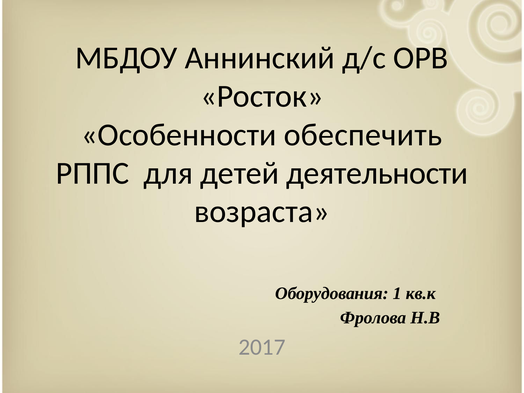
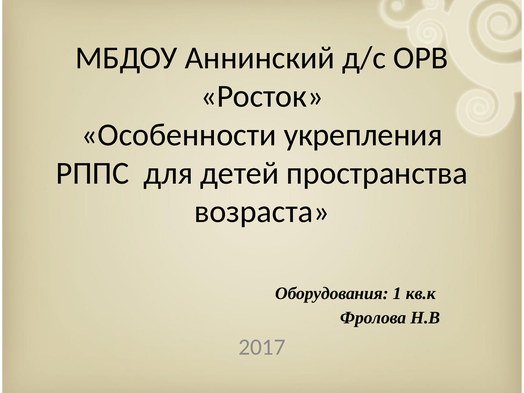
обеспечить: обеспечить -> укрепления (363, 135)
деятельности: деятельности -> пространства (377, 173)
